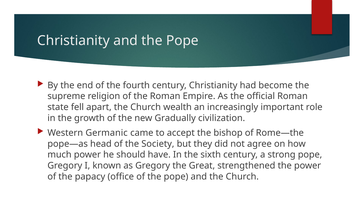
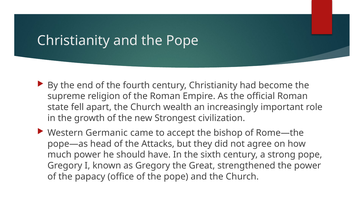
Gradually: Gradually -> Strongest (175, 118)
Society: Society -> Attacks (158, 144)
